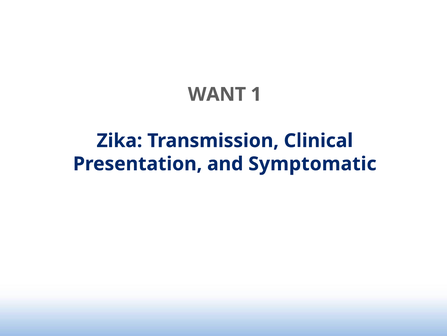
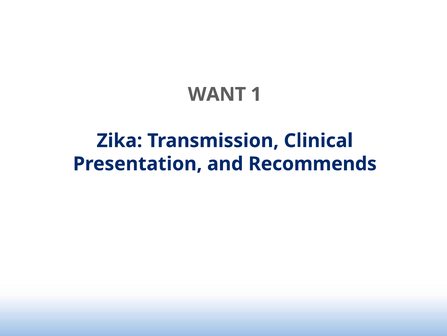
Symptomatic: Symptomatic -> Recommends (313, 164)
